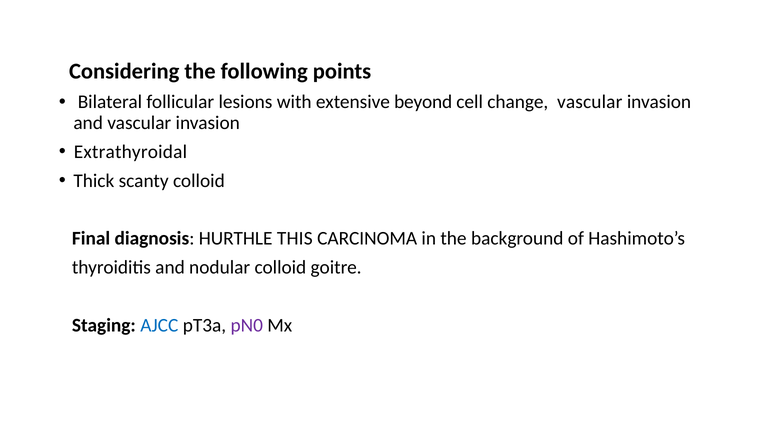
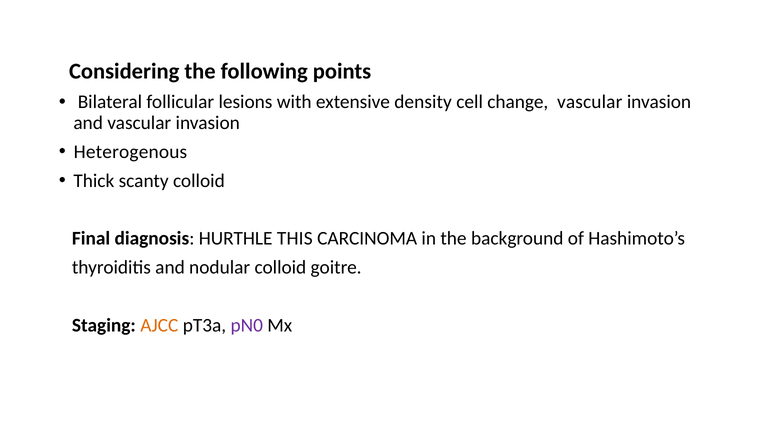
beyond: beyond -> density (423, 102)
Extrathyroidal: Extrathyroidal -> Heterogenous (130, 152)
AJCC colour: blue -> orange (159, 325)
